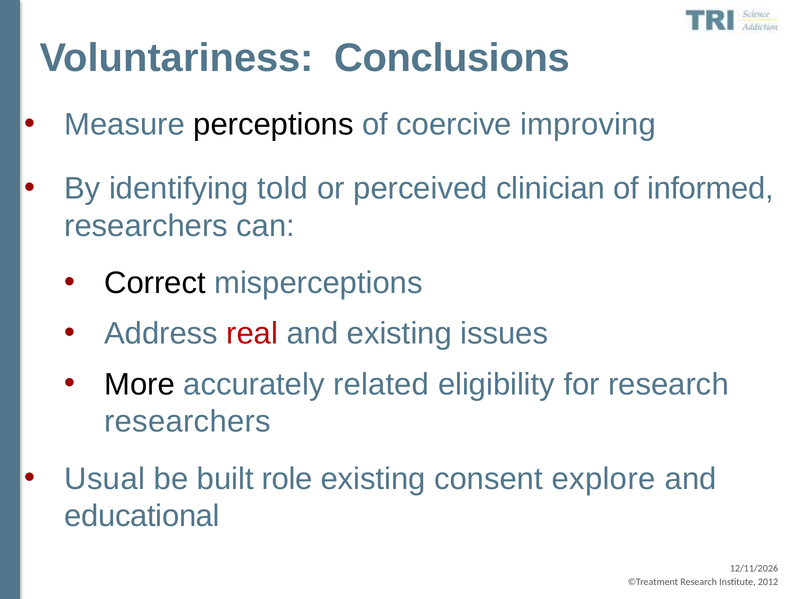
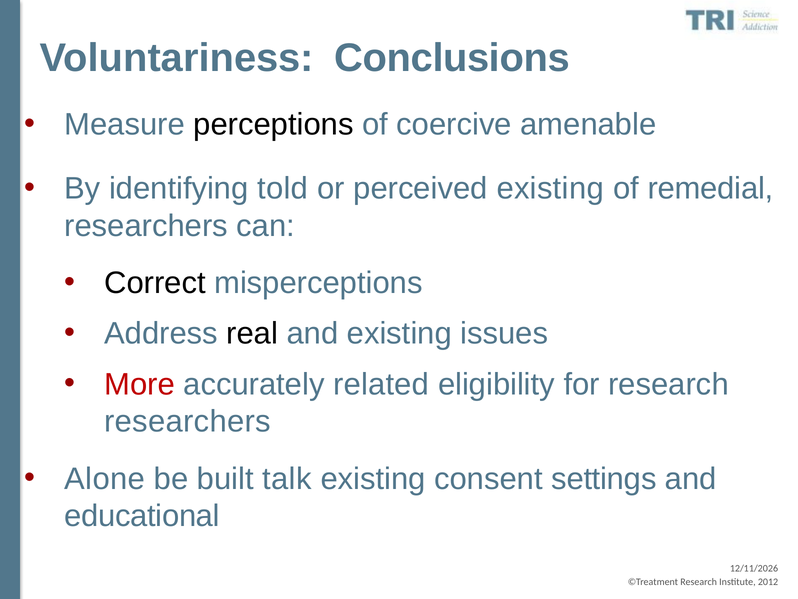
improving: improving -> amenable (588, 124)
perceived clinician: clinician -> existing (550, 188)
informed: informed -> remedial (710, 188)
real colour: red -> black (252, 333)
More colour: black -> red (140, 384)
Usual: Usual -> Alone (105, 478)
role: role -> talk (287, 478)
explore: explore -> settings (604, 478)
